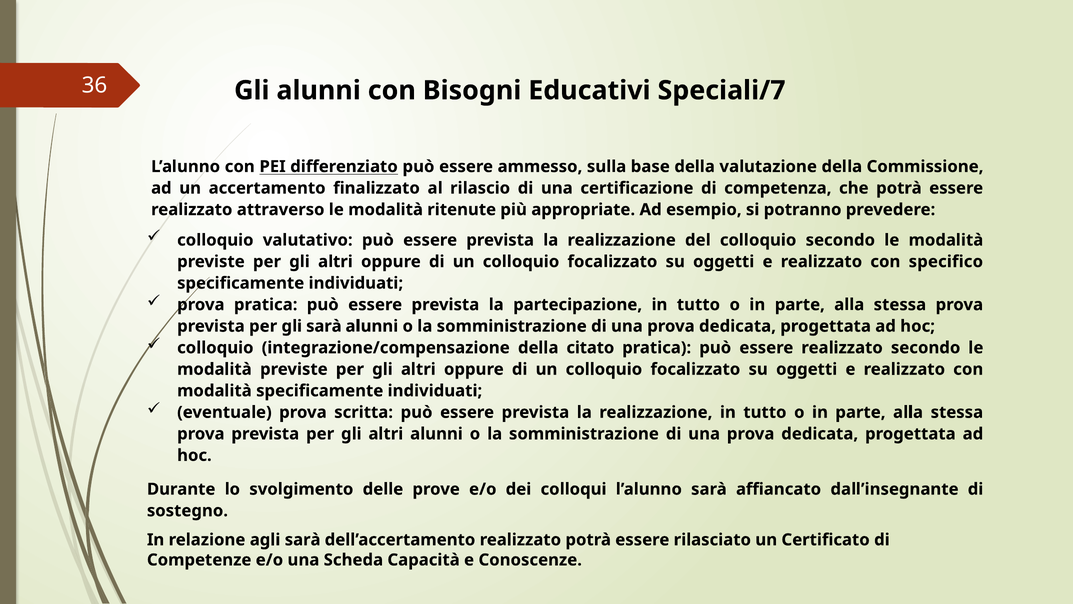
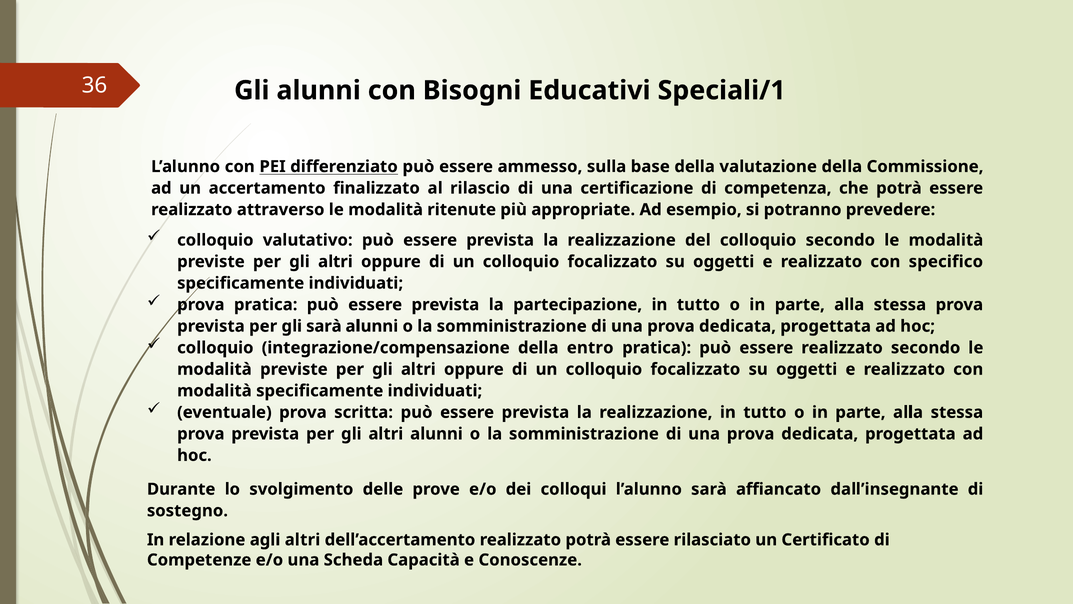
Speciali/7: Speciali/7 -> Speciali/1 (722, 90)
citato: citato -> entro (590, 347)
agli sarà: sarà -> altri (303, 539)
